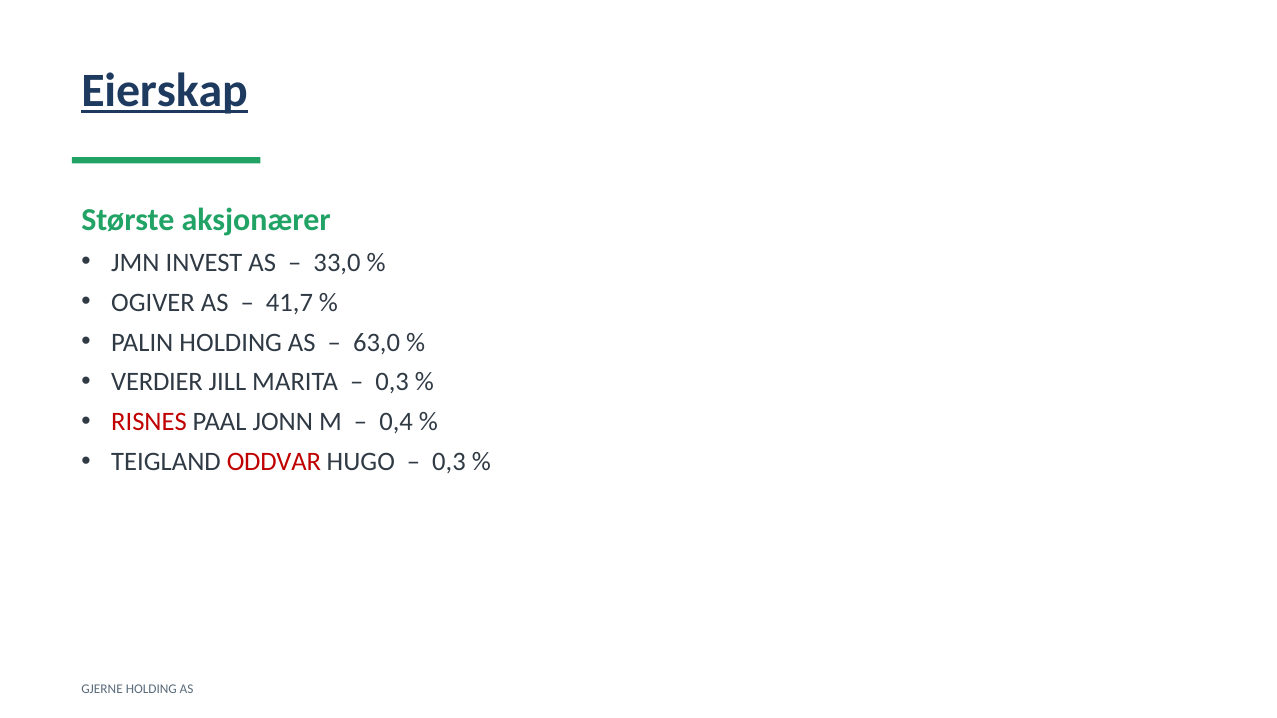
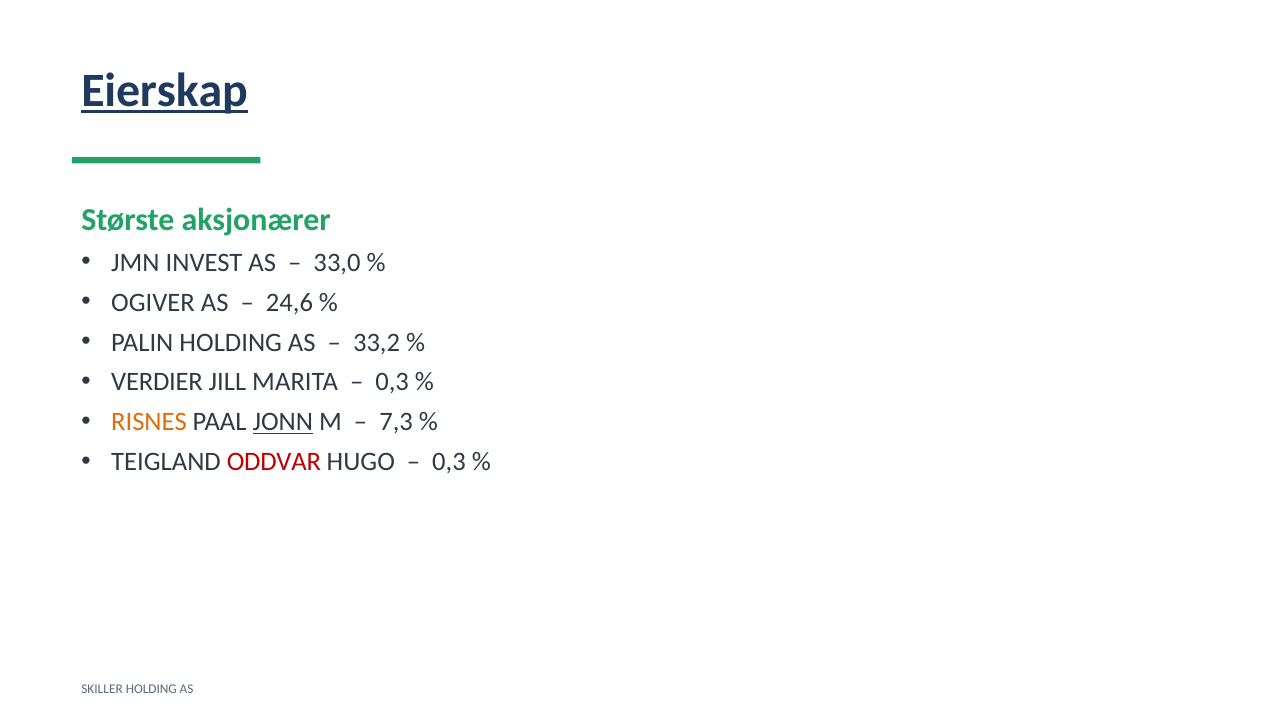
41,7: 41,7 -> 24,6 (289, 303)
63,0: 63,0 -> 33,2 (377, 342)
RISNES colour: red -> orange (149, 422)
JONN underline: none -> present (283, 422)
0,4: 0,4 -> 7,3 (396, 422)
GJERNE: GJERNE -> SKILLER (102, 689)
